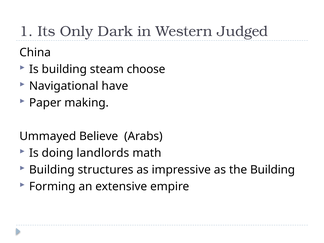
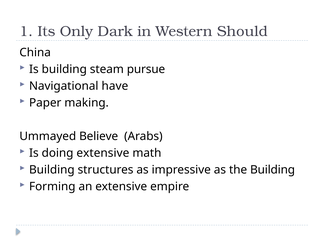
Judged: Judged -> Should (242, 31)
choose: choose -> pursue (146, 69)
doing landlords: landlords -> extensive (103, 153)
